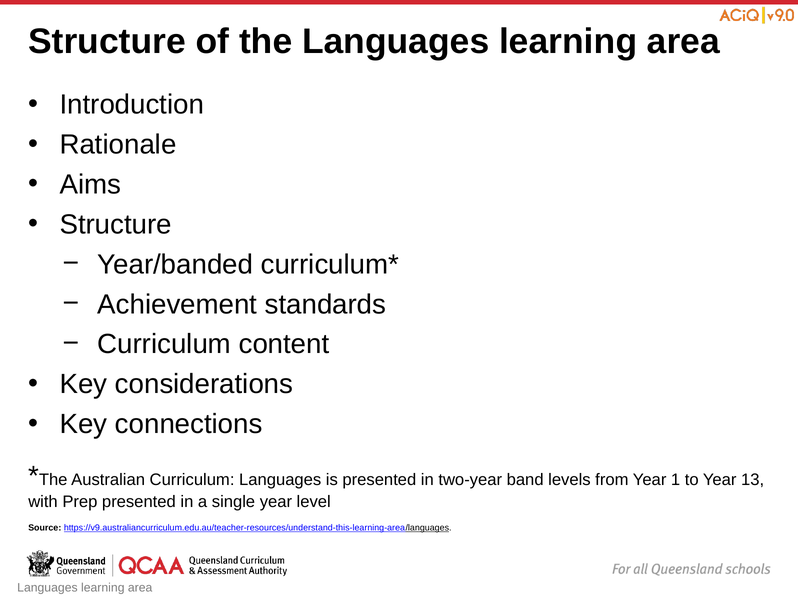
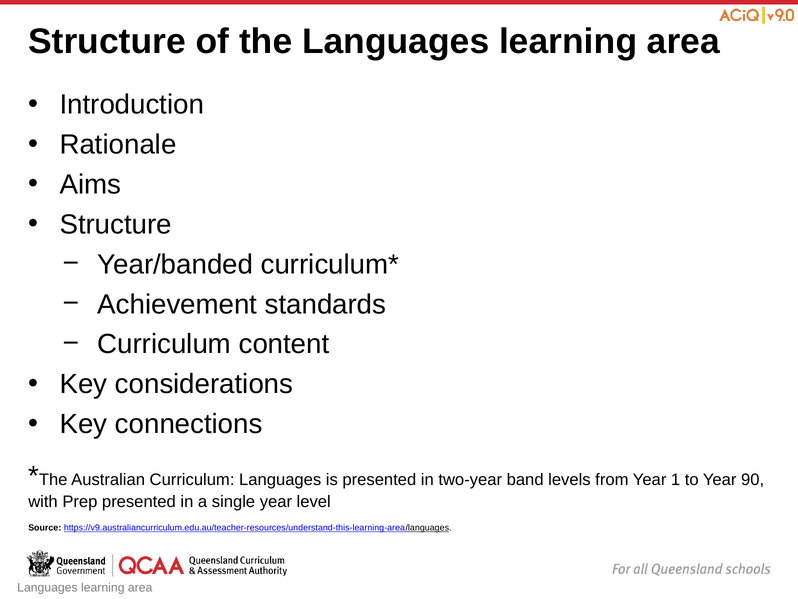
13: 13 -> 90 (753, 479)
